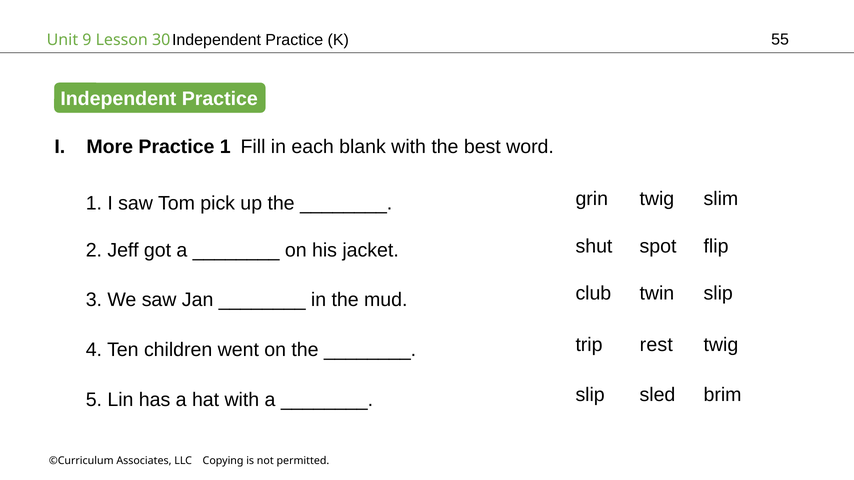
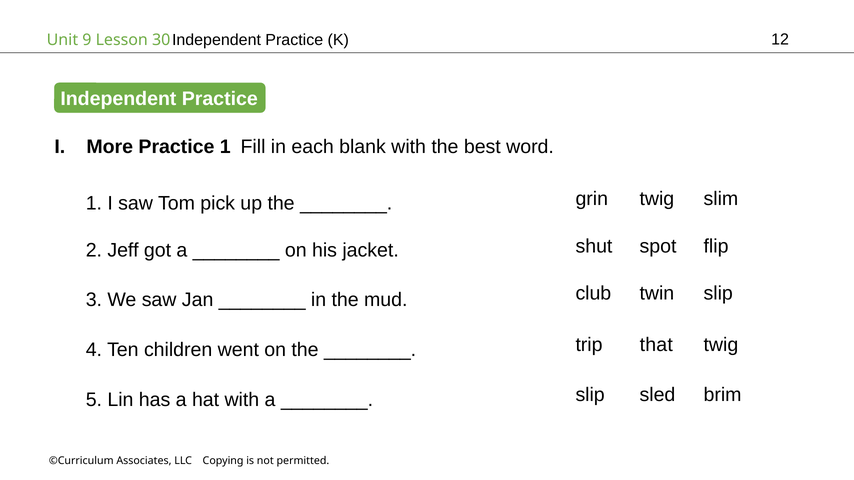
55: 55 -> 12 (780, 39)
rest: rest -> that (656, 345)
